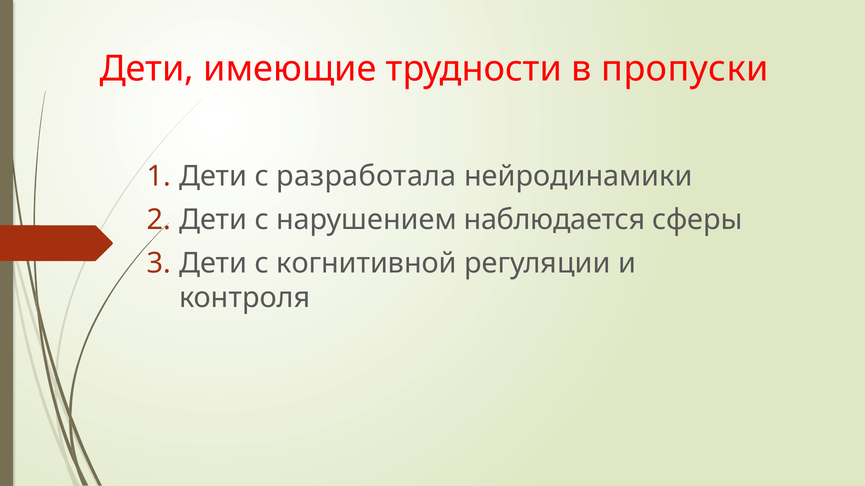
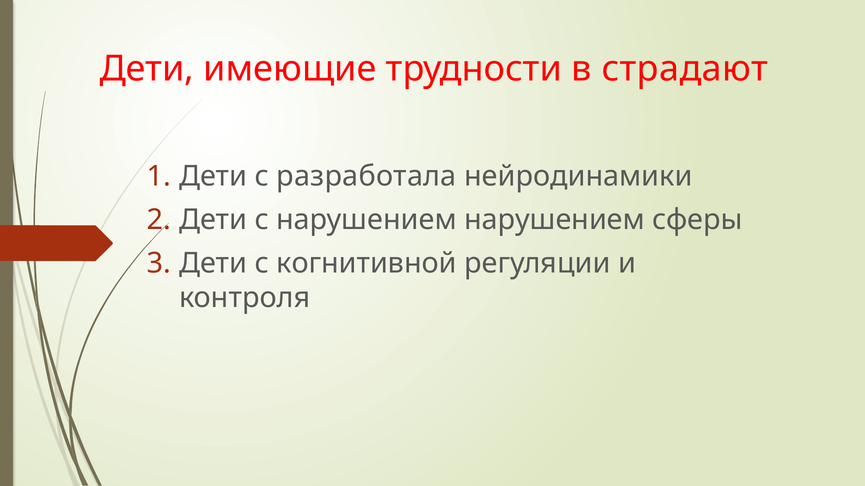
пропуски: пропуски -> страдают (685, 69)
нарушением наблюдается: наблюдается -> нарушением (555, 220)
